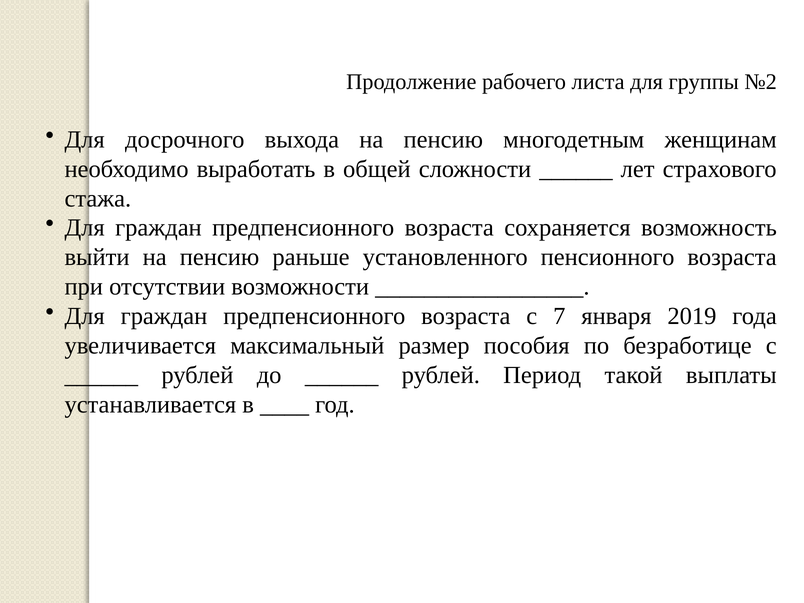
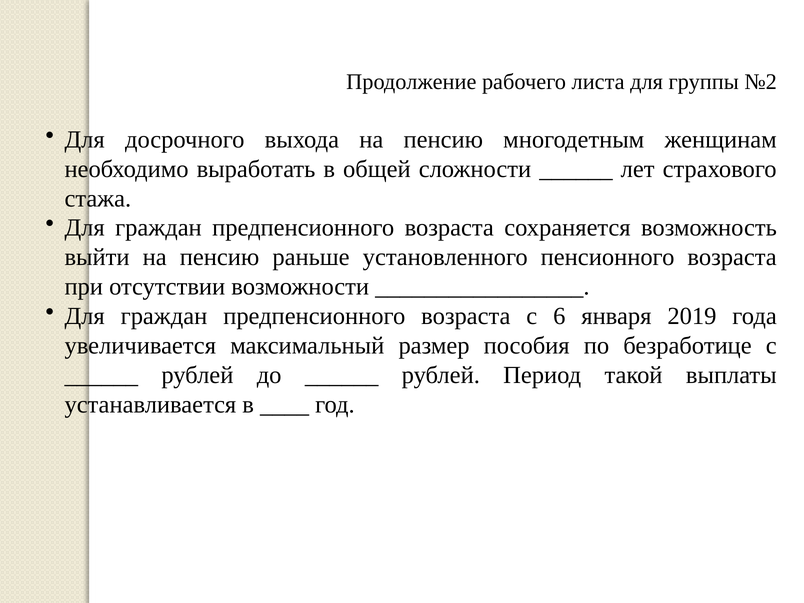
7: 7 -> 6 (559, 316)
